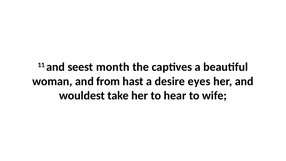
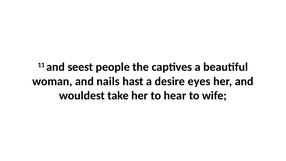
month: month -> people (113, 67)
from: from -> nails (108, 81)
